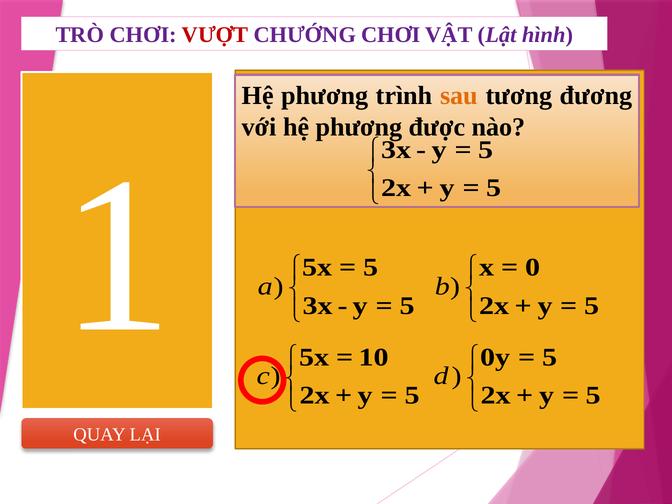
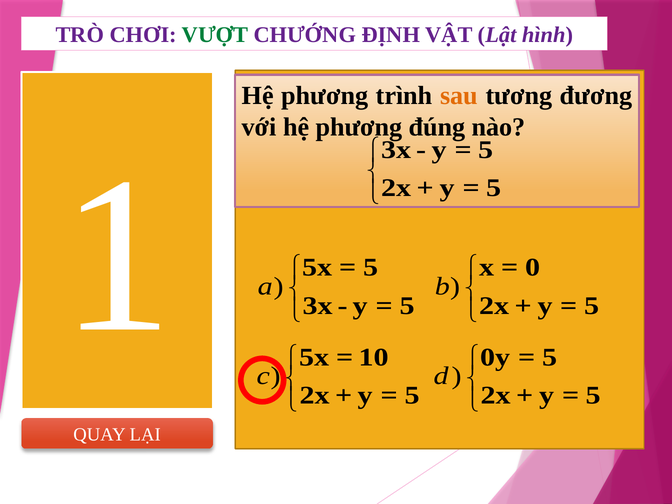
VƯỢT colour: red -> green (215, 35)
CHƯỚNG CHƠI: CHƠI -> ĐỊNH (391, 35)
được: được -> đúng (437, 127)
